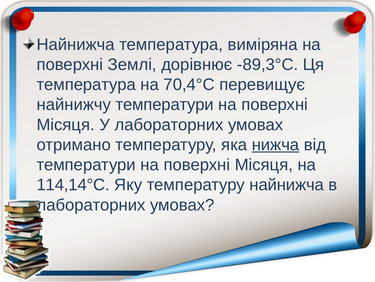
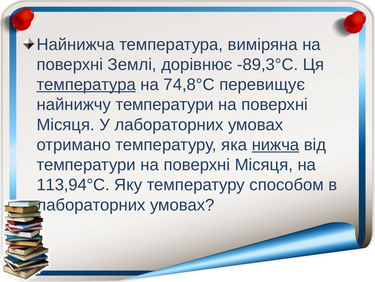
температура underline: none -> present (86, 84)
70,4°С: 70,4°С -> 74,8°С (189, 84)
114,14°С: 114,14°С -> 113,94°С (73, 184)
температуру найнижча: найнижча -> способом (287, 184)
